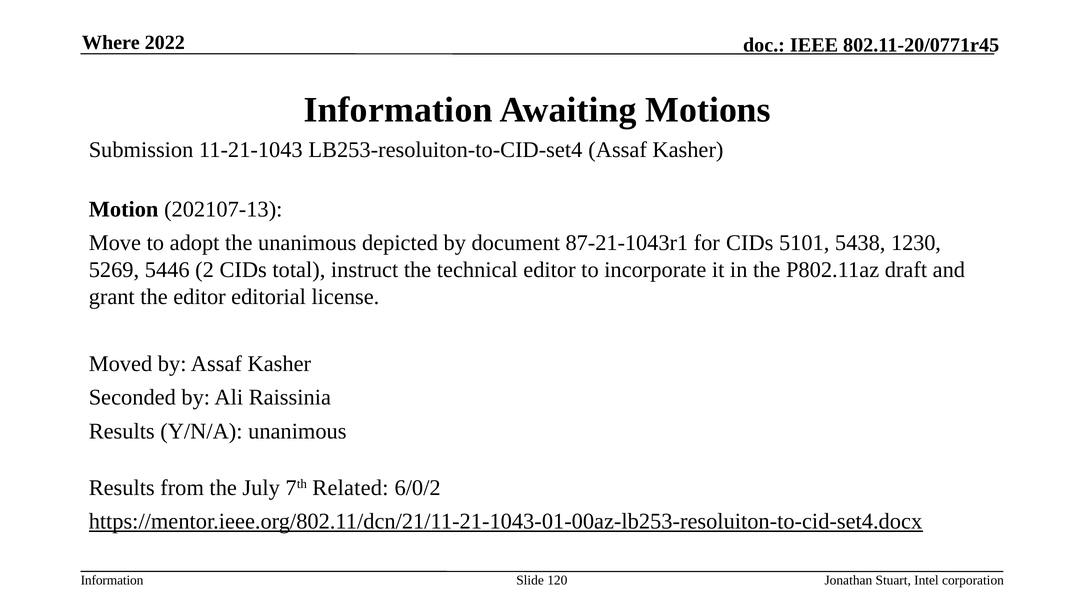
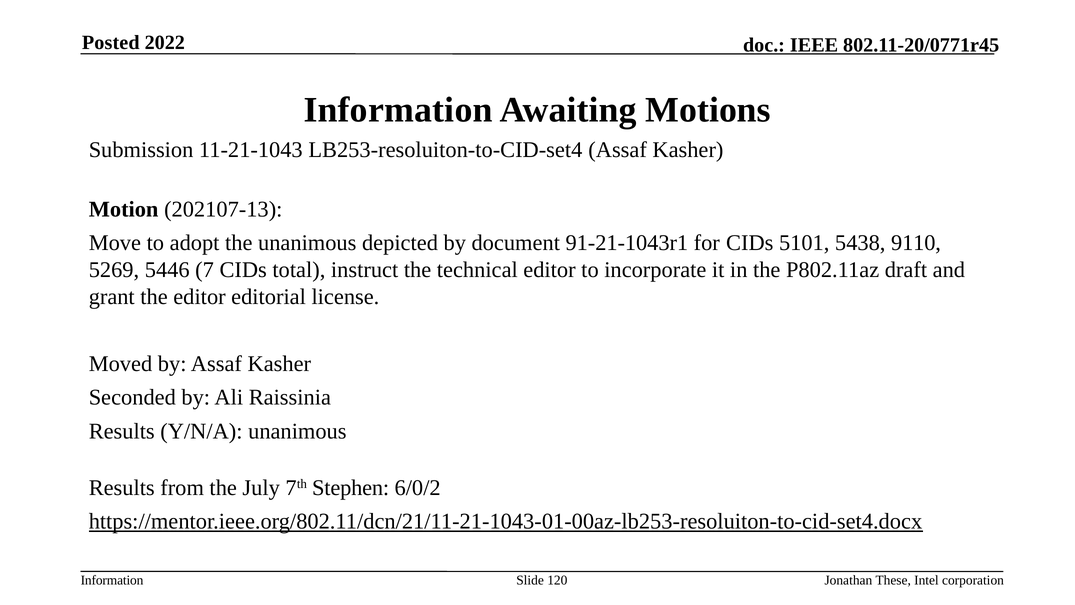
Where: Where -> Posted (111, 43)
87-21-1043r1: 87-21-1043r1 -> 91-21-1043r1 (627, 243)
1230: 1230 -> 9110 (916, 243)
2: 2 -> 7 (205, 270)
Related: Related -> Stephen (351, 487)
Stuart: Stuart -> These (893, 580)
